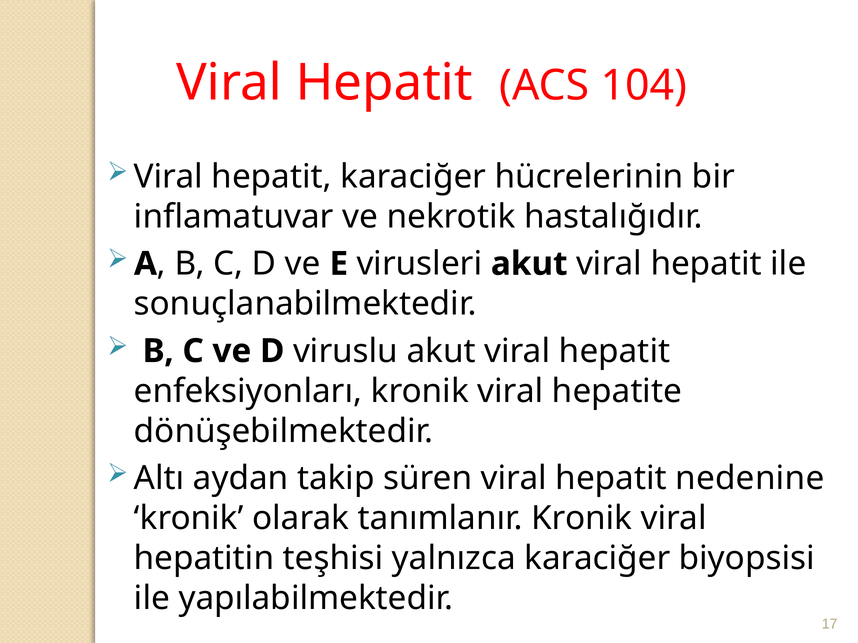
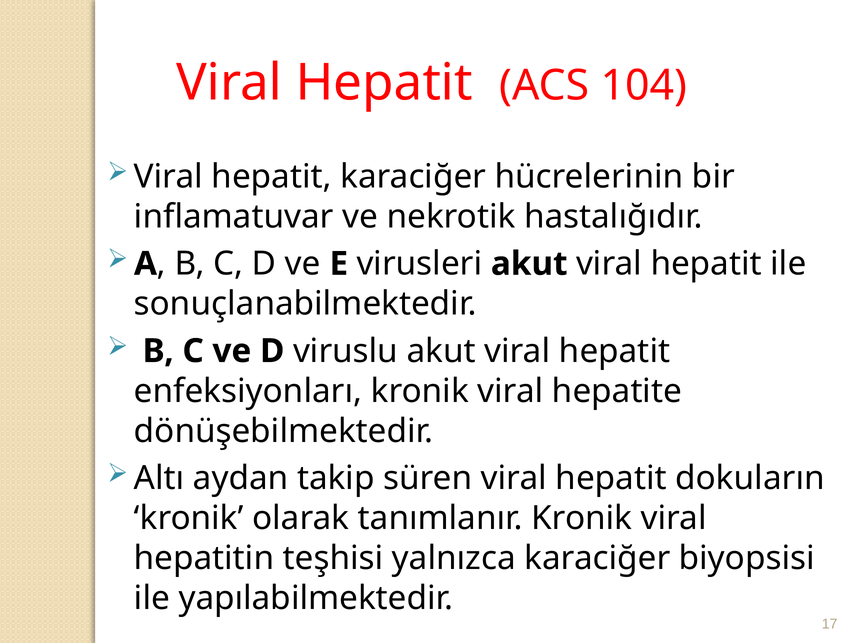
nedenine: nedenine -> dokuların (750, 479)
